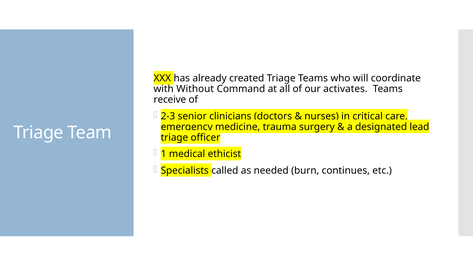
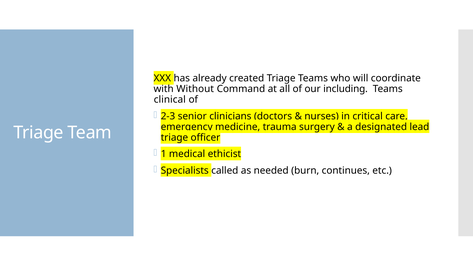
activates: activates -> including (346, 89)
receive: receive -> clinical (170, 100)
